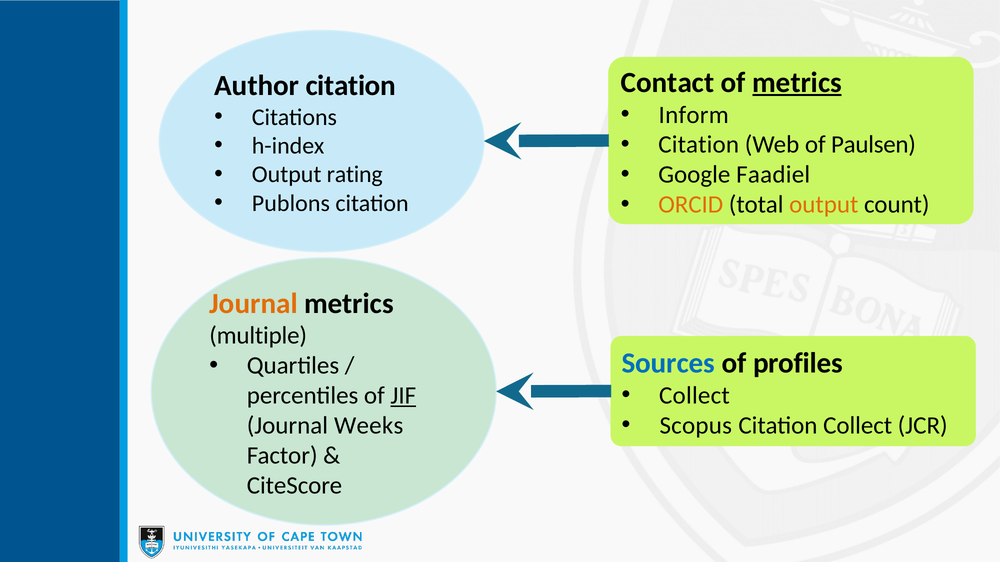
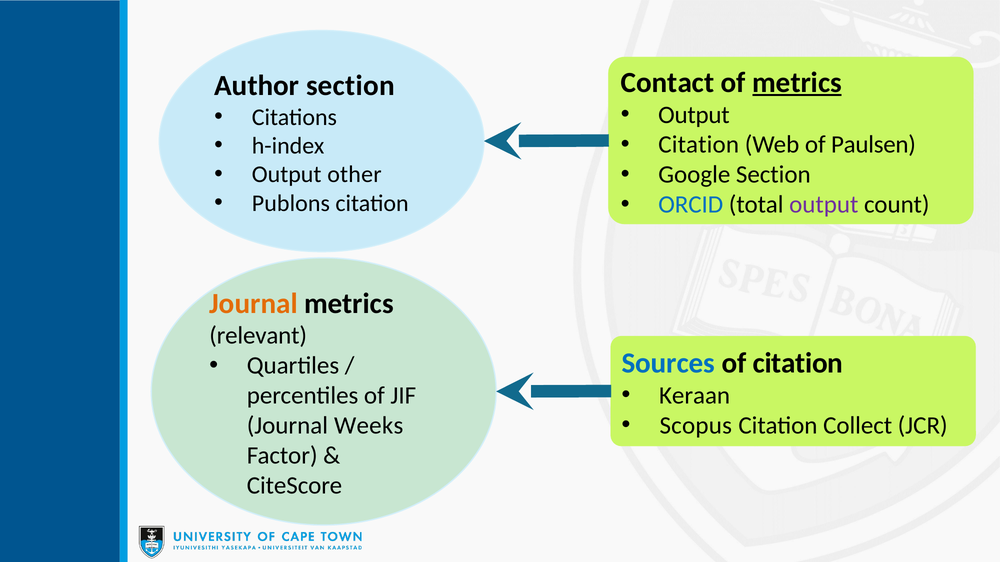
Author citation: citation -> section (350, 86)
Inform: Inform -> Output (694, 115)
Google Faadiel: Faadiel -> Section (773, 175)
rating: rating -> other (354, 175)
ORCID colour: orange -> blue (691, 205)
output colour: orange -> purple (824, 205)
multiple: multiple -> relevant (258, 336)
of profiles: profiles -> citation (798, 363)
Collect: Collect -> Keraan (695, 396)
JIF underline: present -> none (403, 396)
